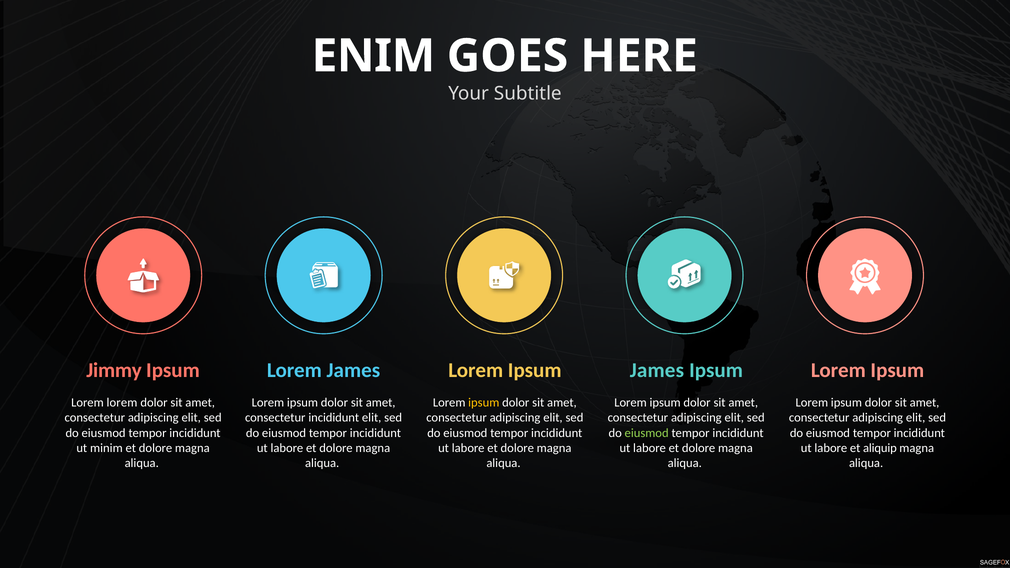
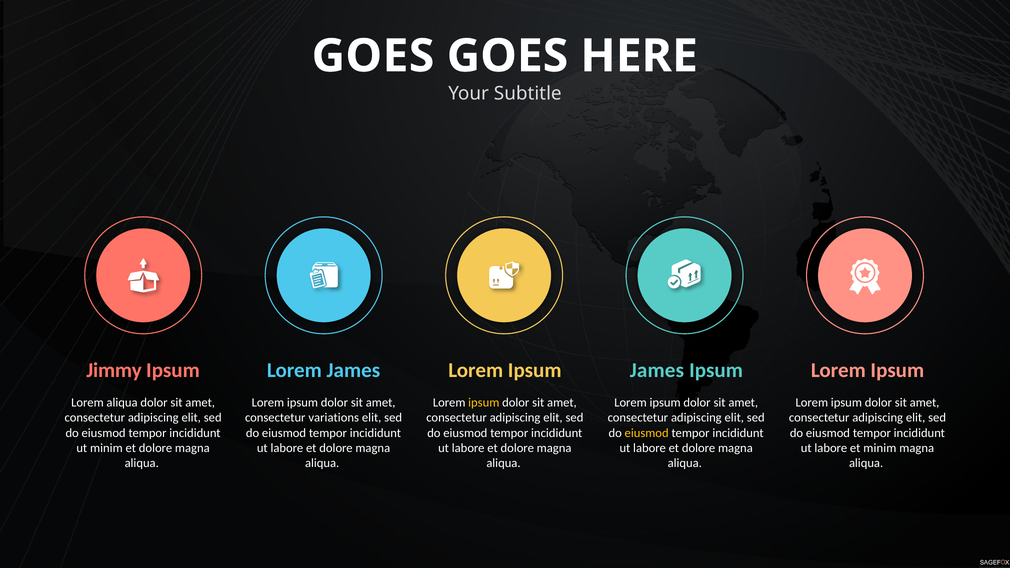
ENIM: ENIM -> GOES (373, 56)
Lorem lorem: lorem -> aliqua (122, 403)
consectetur incididunt: incididunt -> variations (334, 418)
eiusmod colour: light green -> yellow (647, 433)
et aliquip: aliquip -> minim (880, 448)
